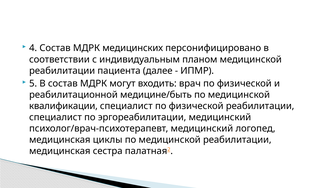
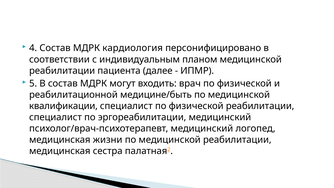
медицинских: медицинских -> кардиология (133, 48)
циклы: циклы -> жизни (108, 140)
